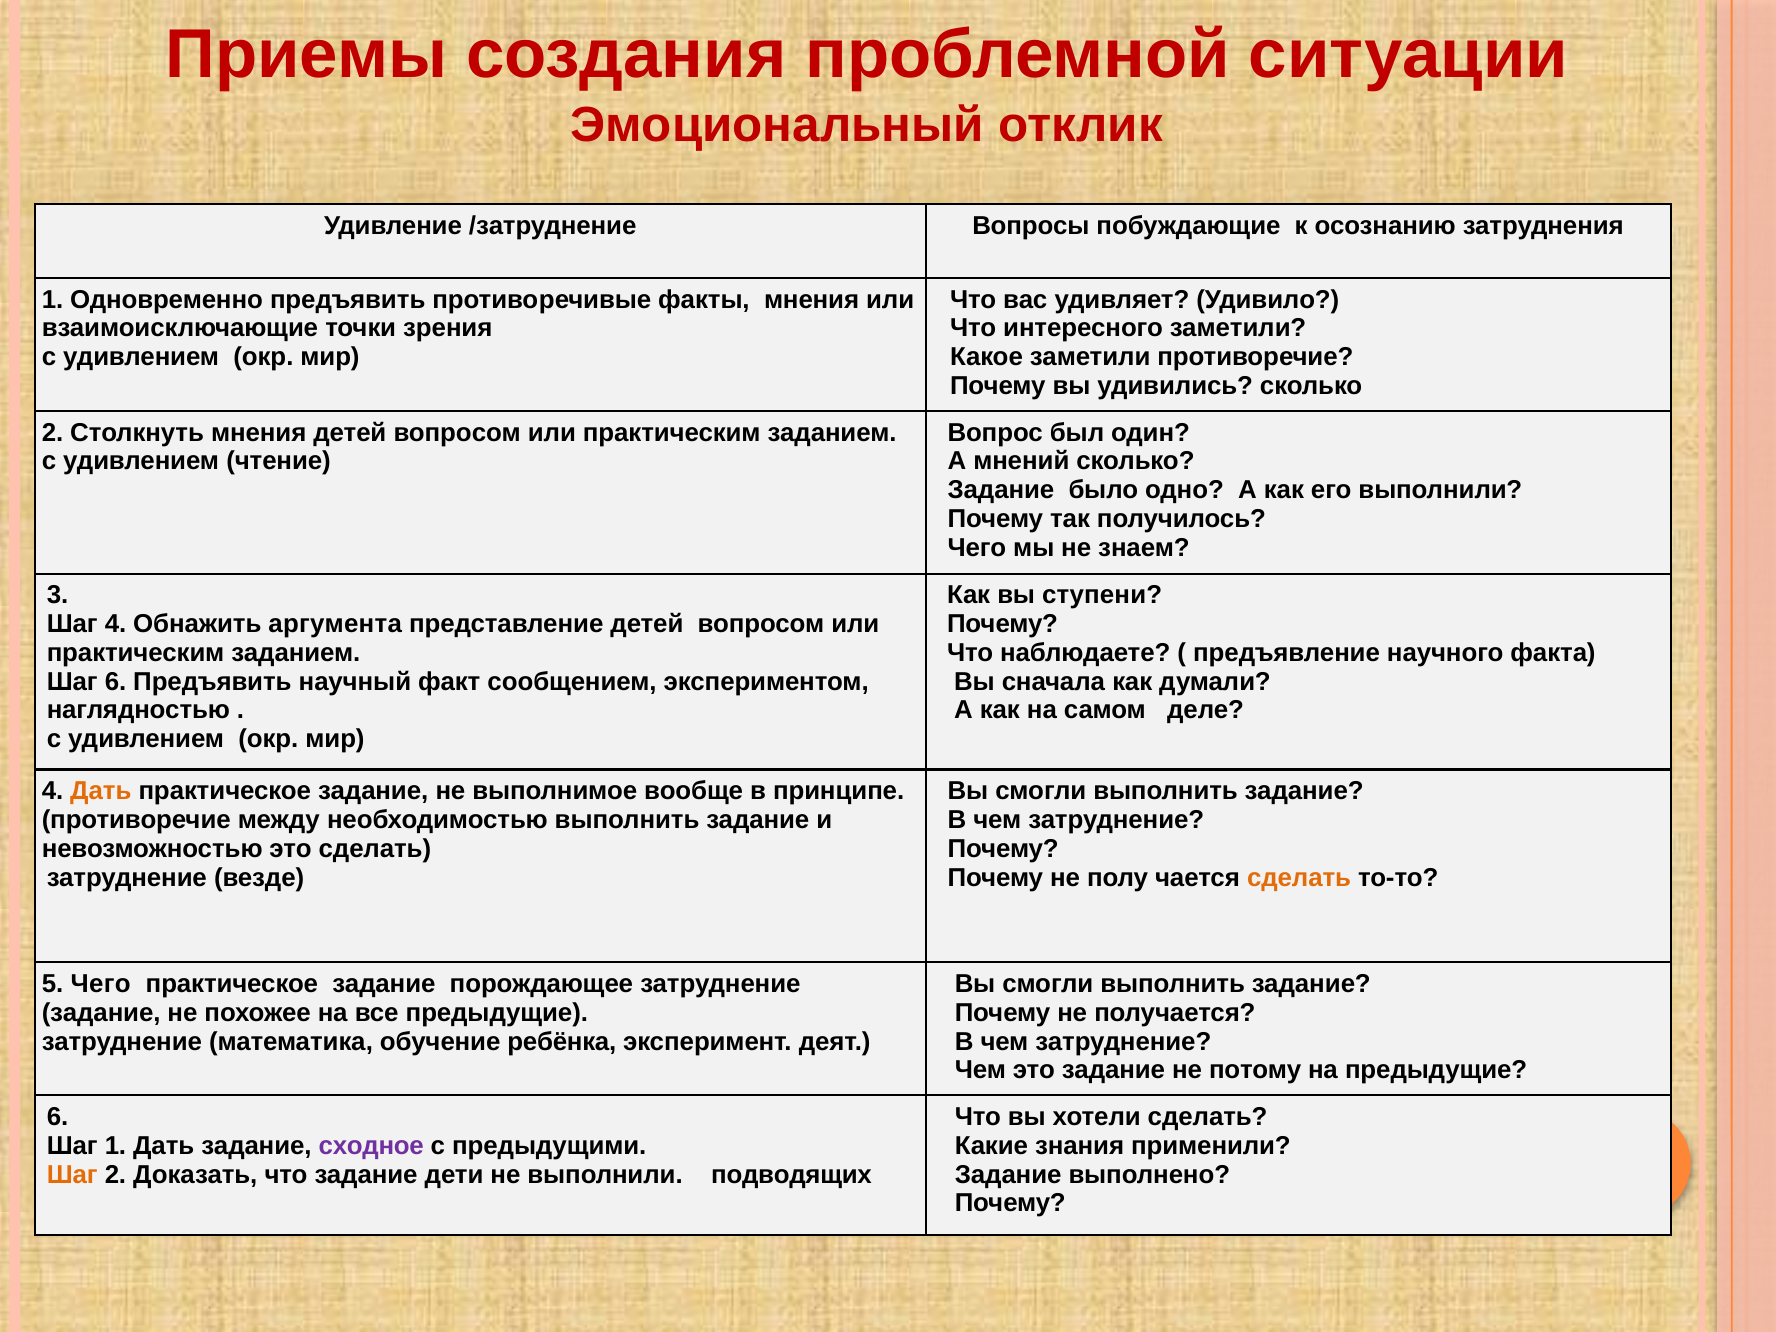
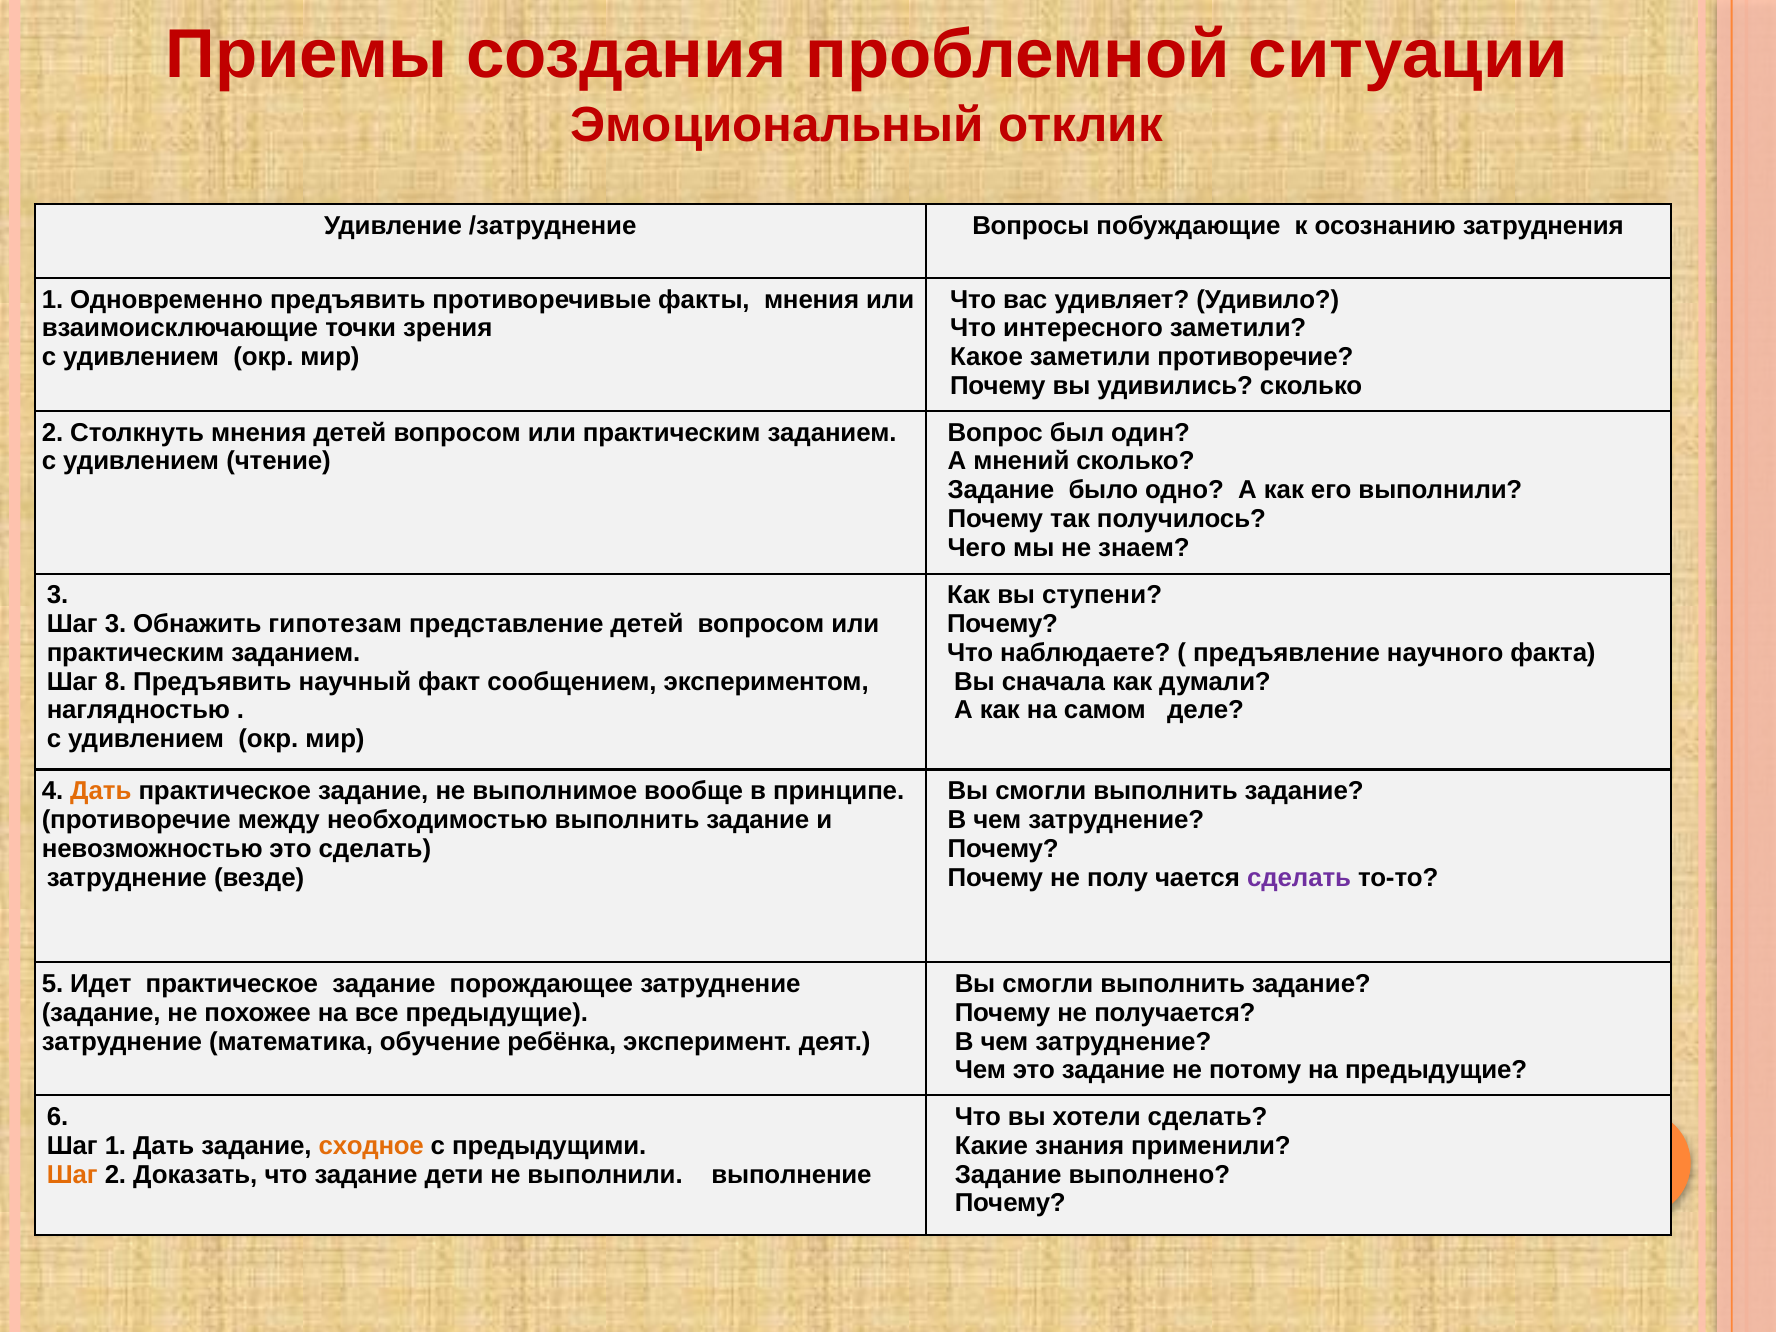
Шаг 4: 4 -> 3 (115, 624)
аргумента: аргумента -> гипотезам (335, 624)
Шаг 6: 6 -> 8 (115, 682)
сделать colour: orange -> purple (1299, 878)
5 Чего: Чего -> Идет (101, 984)
сходное colour: purple -> orange (371, 1146)
подводящих: подводящих -> выполнение (791, 1175)
